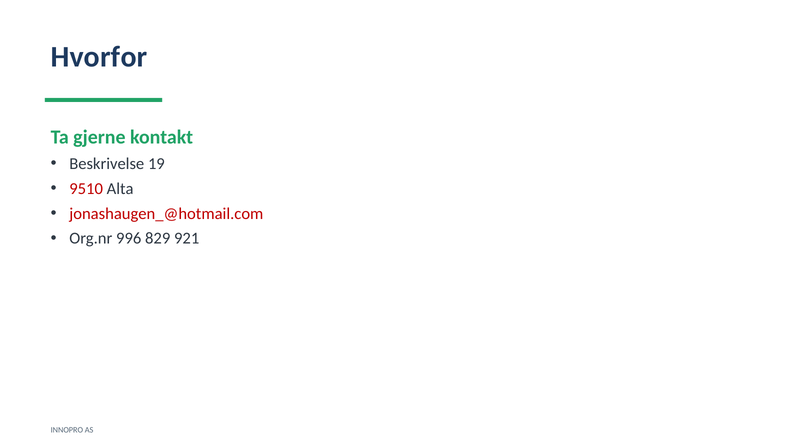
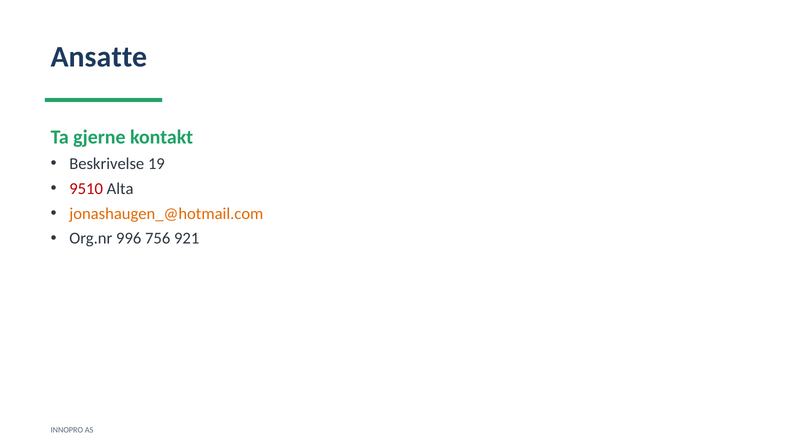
Hvorfor: Hvorfor -> Ansatte (99, 57)
jonashaugen_@hotmail.com colour: red -> orange (166, 213)
829: 829 -> 756 (158, 238)
